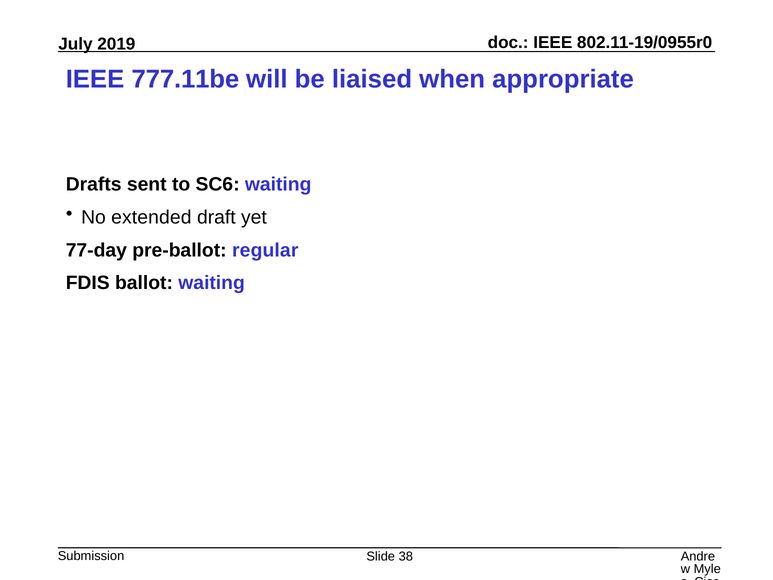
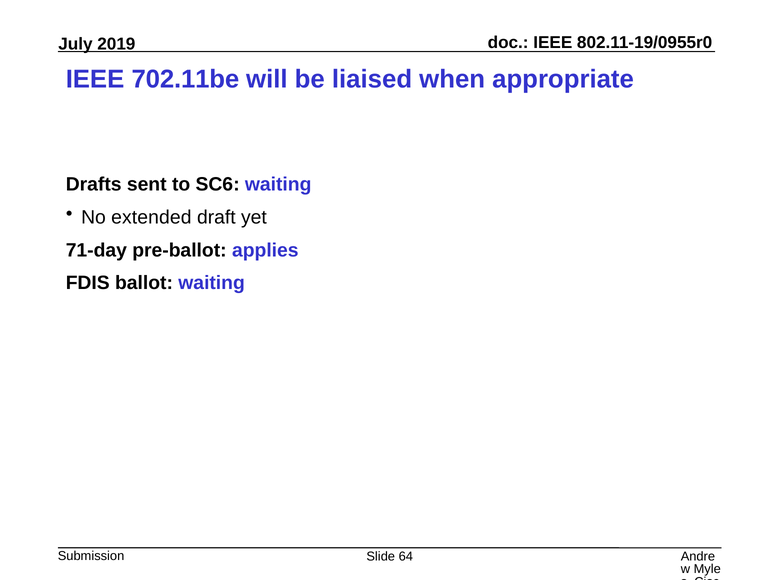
777.11be: 777.11be -> 702.11be (185, 79)
77-day: 77-day -> 71-day (96, 250)
regular: regular -> applies (265, 250)
38: 38 -> 64 (406, 556)
